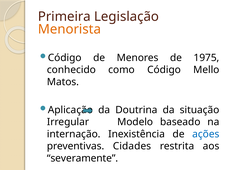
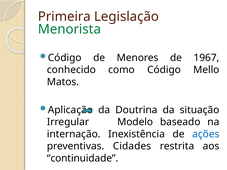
Menorista colour: orange -> green (69, 29)
1975: 1975 -> 1967 (206, 58)
severamente: severamente -> continuidade (83, 158)
